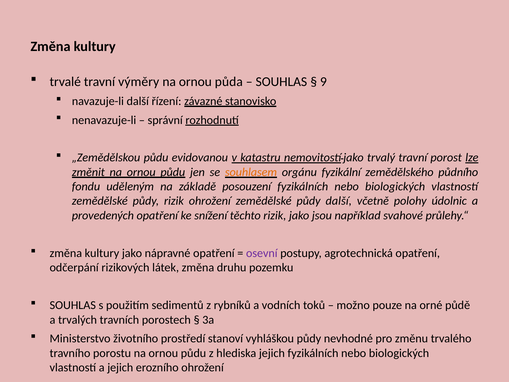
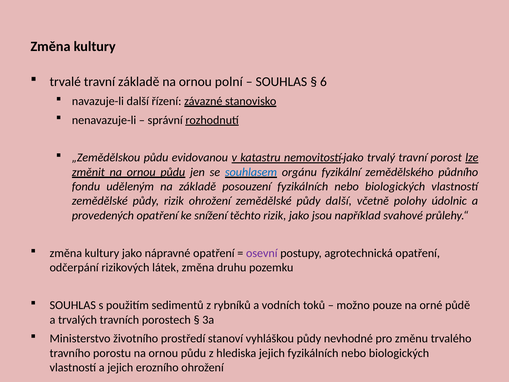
travní výměry: výměry -> základě (139, 82)
půda: půda -> polní (229, 82)
9: 9 -> 6 (323, 82)
souhlasem colour: orange -> blue (251, 172)
